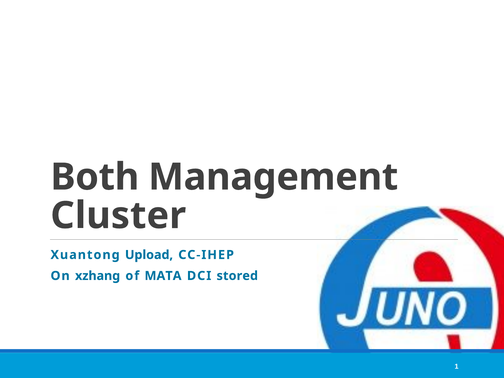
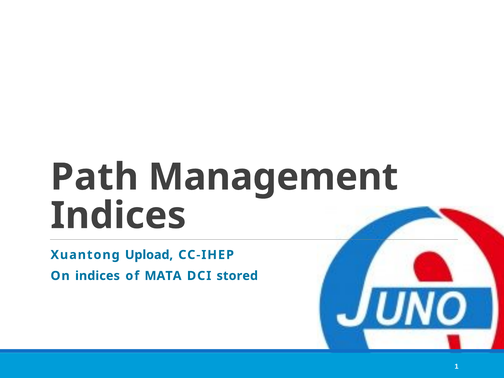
Both: Both -> Path (94, 177)
Cluster: Cluster -> Indices (118, 216)
On xzhang: xzhang -> indices (98, 276)
